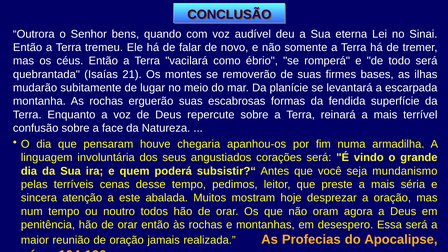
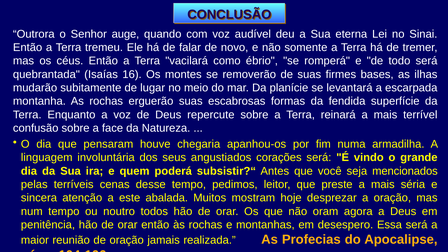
bens: bens -> auge (125, 34)
21: 21 -> 16 (132, 74)
mundanismo: mundanismo -> mencionados (405, 171)
